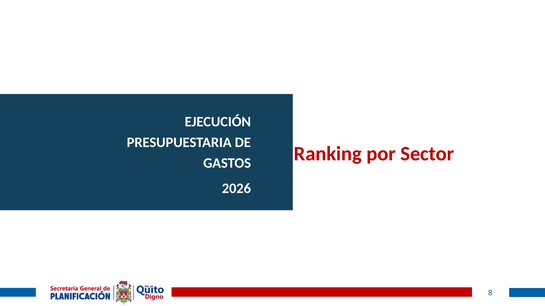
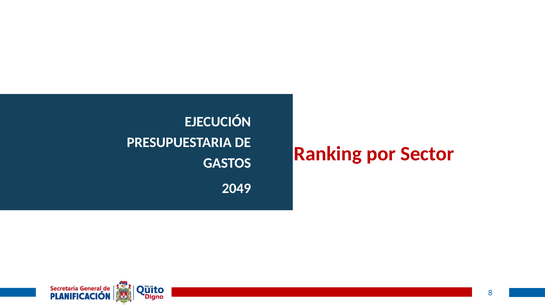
2026: 2026 -> 2049 (236, 189)
